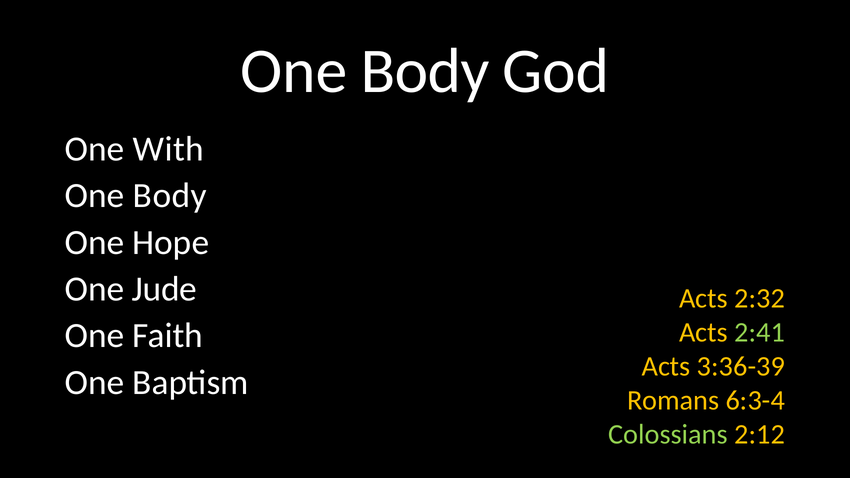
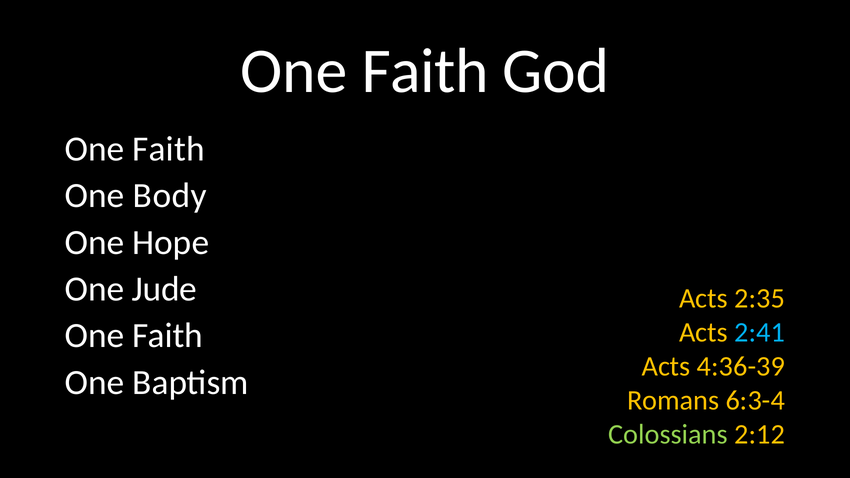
Body: Body -> Faith (425, 71)
With: With -> Faith (169, 149)
2:32: 2:32 -> 2:35 (760, 298)
2:41 colour: light green -> light blue (760, 332)
3:36-39: 3:36-39 -> 4:36-39 (741, 366)
